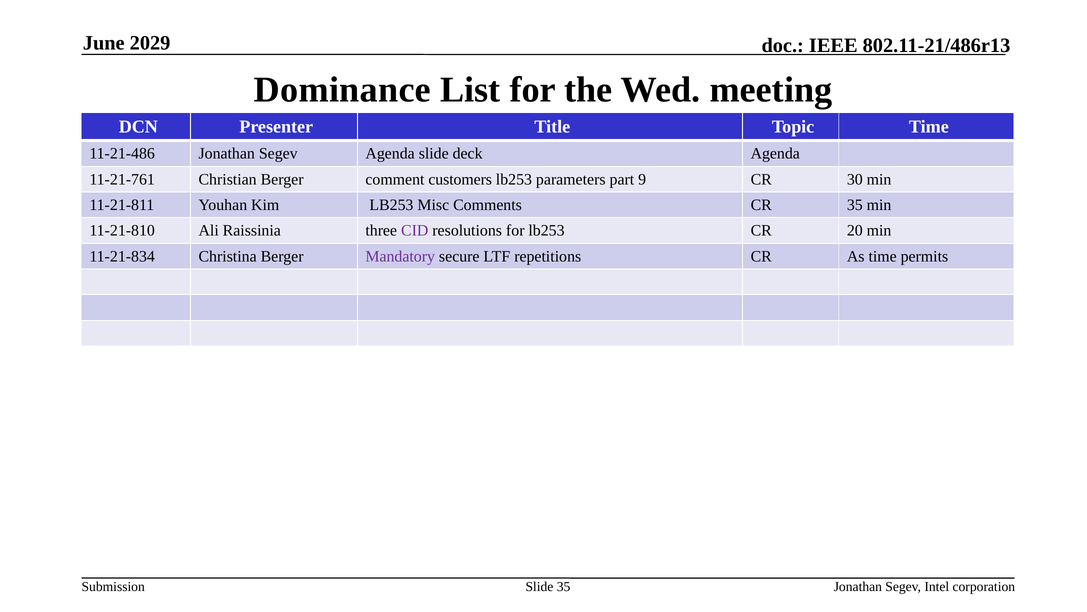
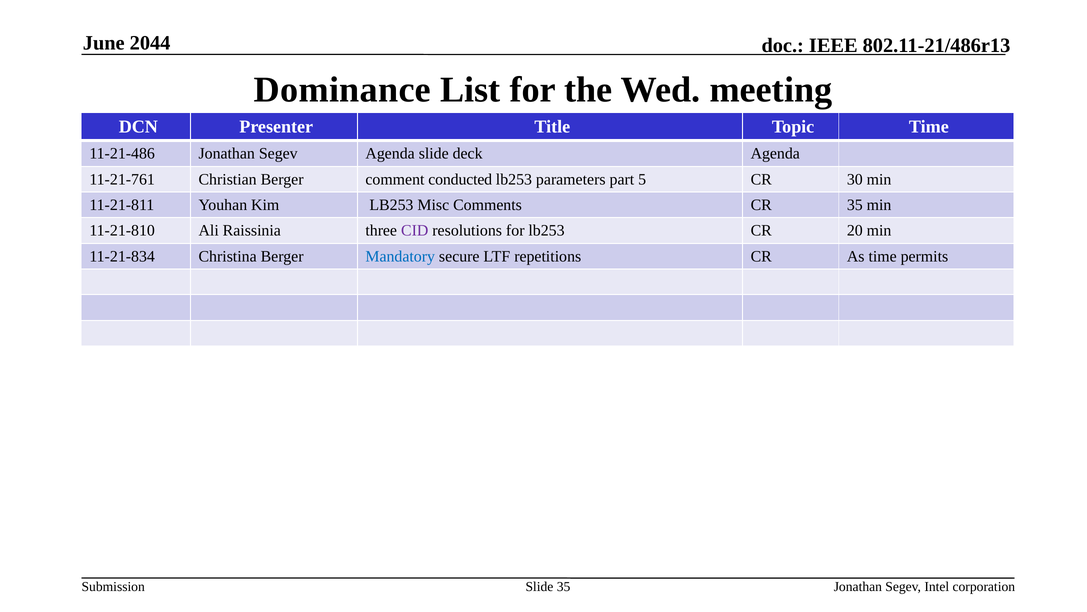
2029: 2029 -> 2044 (150, 43)
customers: customers -> conducted (460, 179)
9: 9 -> 5 (642, 179)
Mandatory colour: purple -> blue (400, 256)
